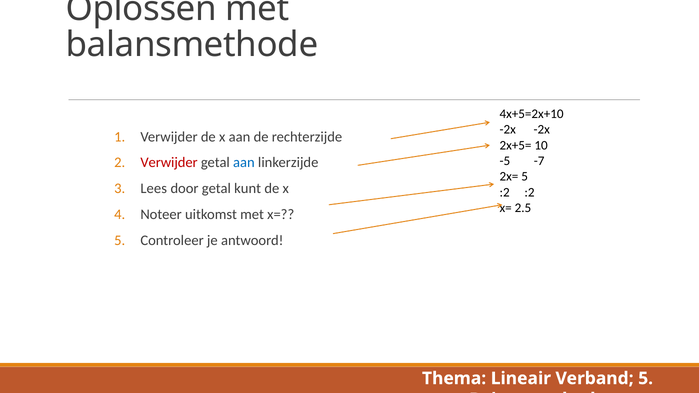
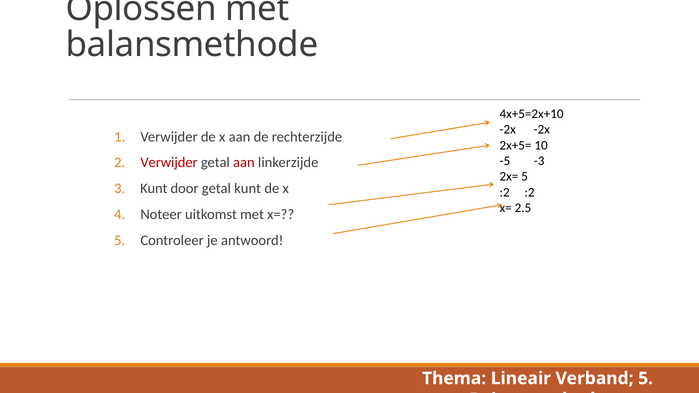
-7: -7 -> -3 (539, 161)
aan colour: blue -> red (244, 163)
Lees: Lees -> Kunt (154, 189)
